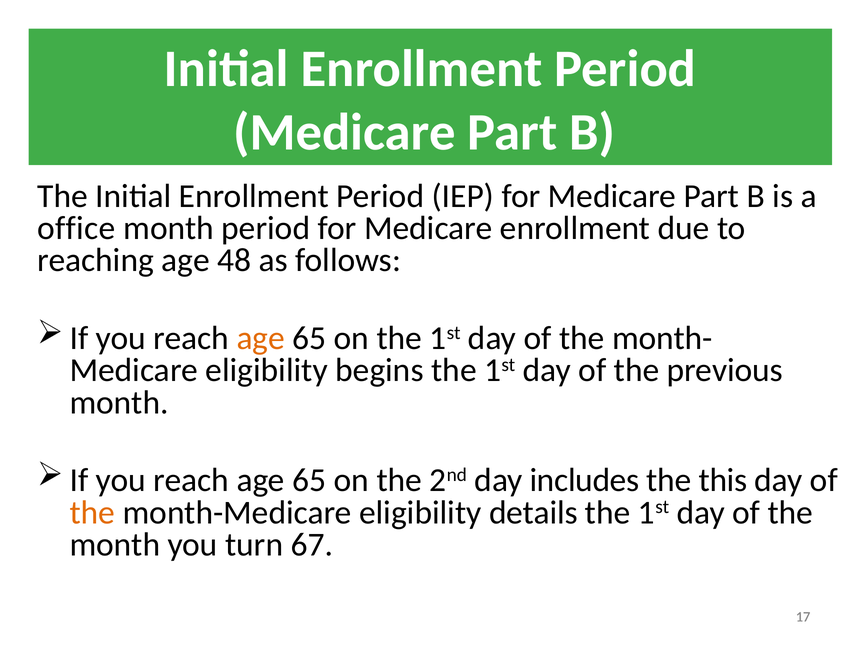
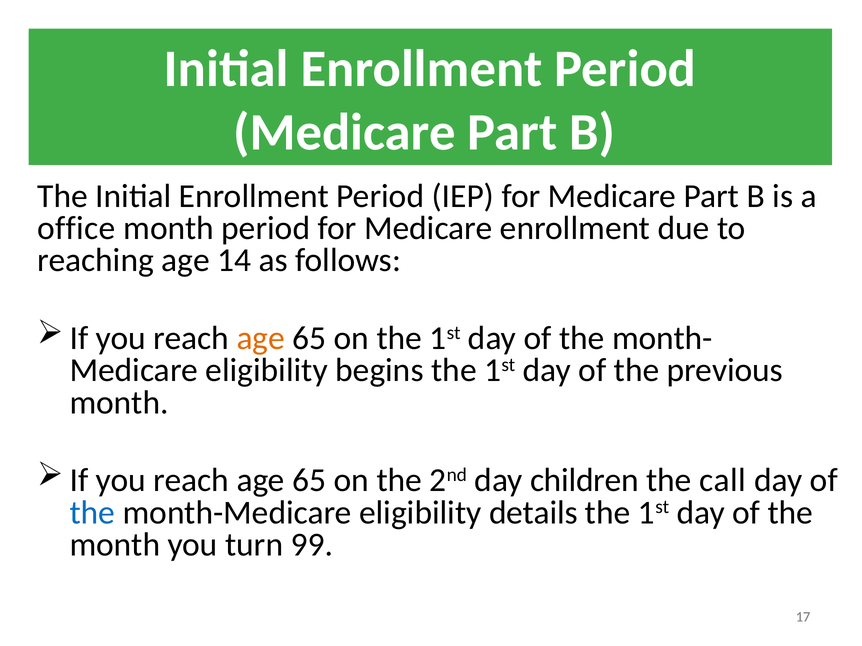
48: 48 -> 14 (234, 261)
includes: includes -> children (584, 481)
this: this -> call (723, 481)
the colour: orange -> blue (92, 513)
67: 67 -> 99 (312, 545)
